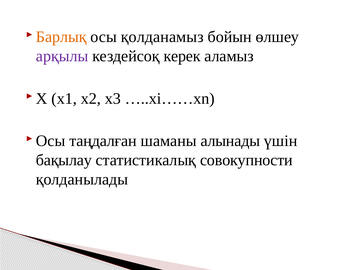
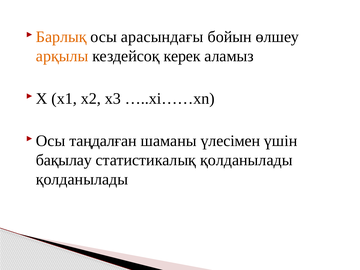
қолданамыз: қолданамыз -> арасындағы (162, 37)
арқылы colour: purple -> orange (62, 56)
алынады: алынады -> үлесімен (230, 141)
статистикалық совокупности: совокупности -> қолданылады (246, 160)
